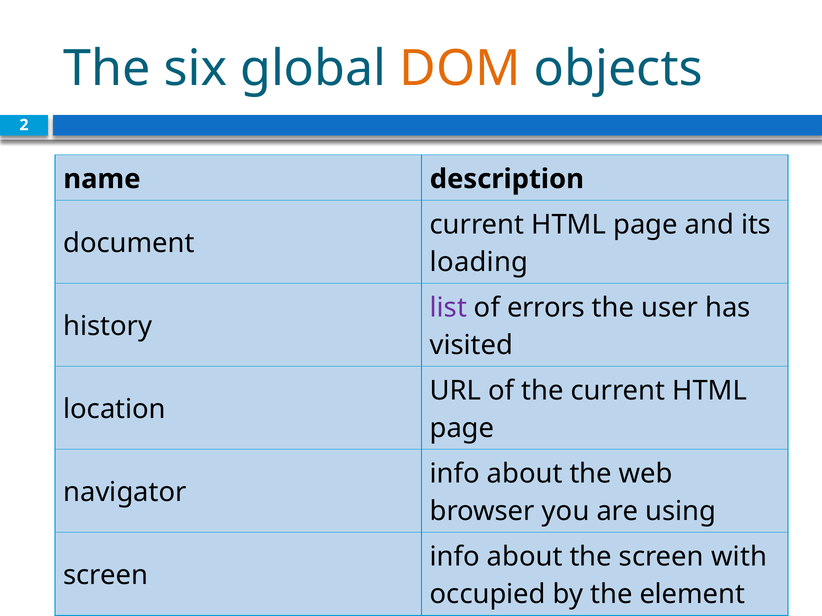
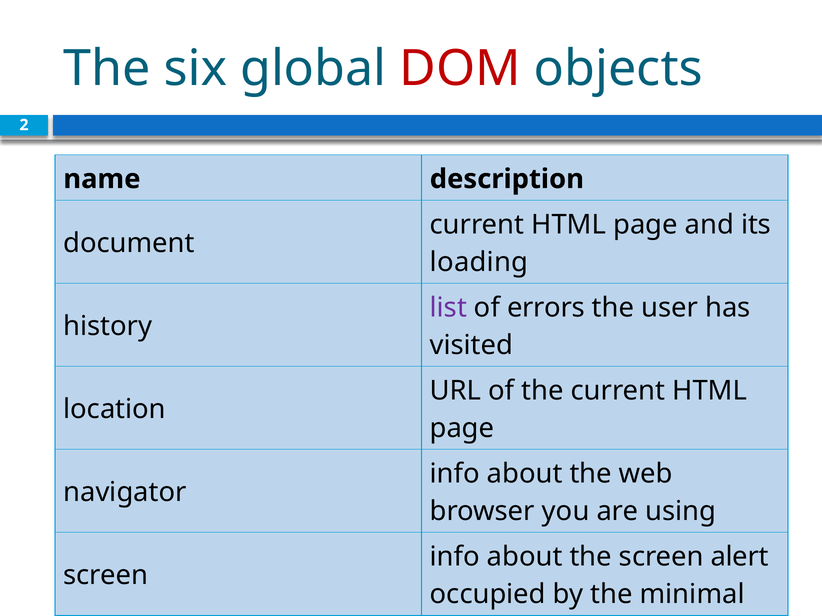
DOM colour: orange -> red (460, 69)
with: with -> alert (740, 557)
element: element -> minimal (692, 595)
